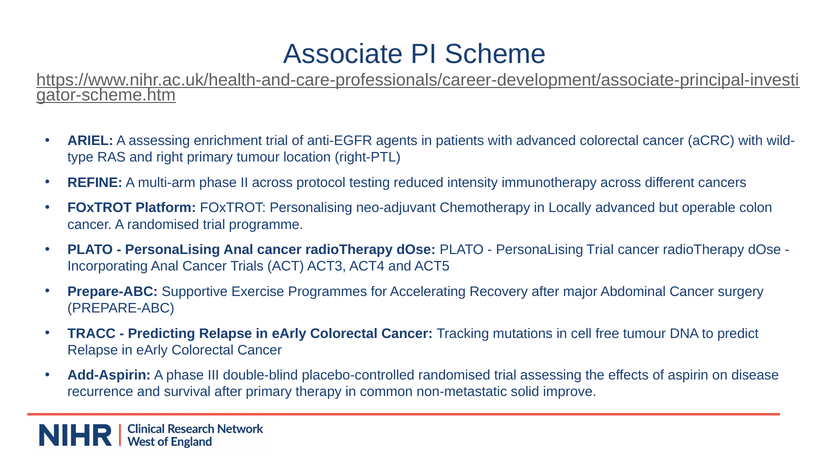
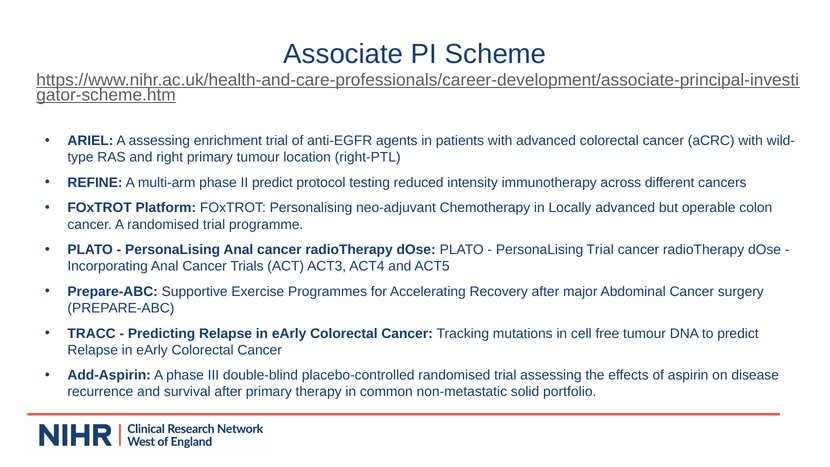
II across: across -> predict (272, 183)
improve: improve -> portfolio (570, 392)
